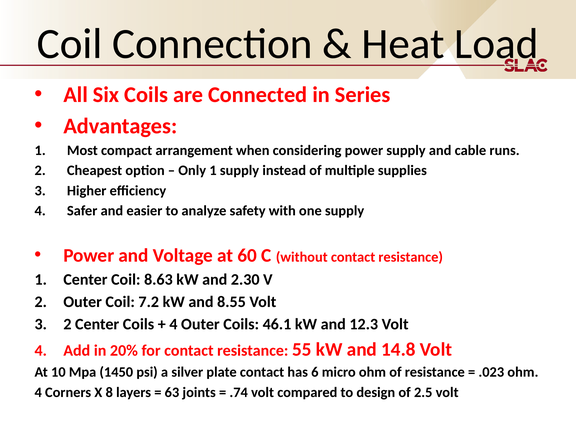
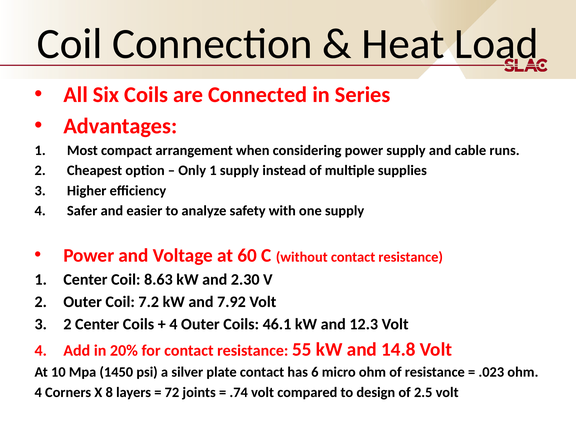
8.55: 8.55 -> 7.92 (231, 302)
63: 63 -> 72 (172, 392)
